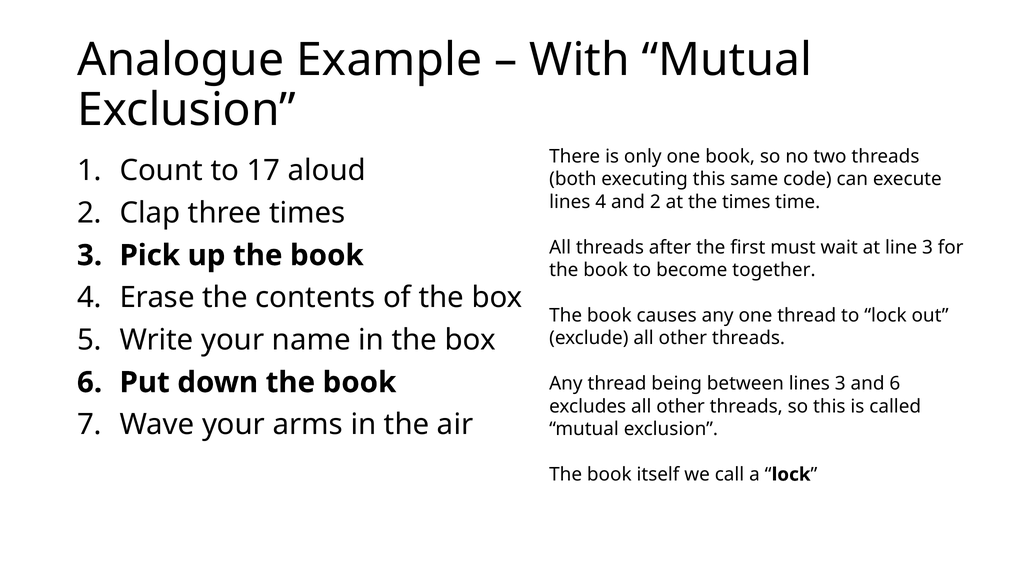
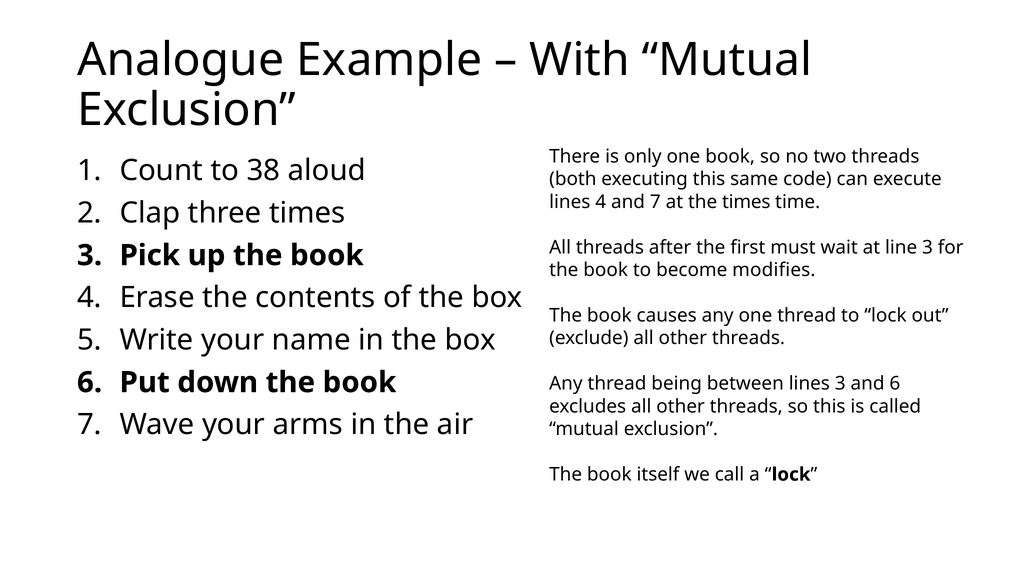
17: 17 -> 38 (263, 171)
and 2: 2 -> 7 (655, 202)
together: together -> modifies (774, 270)
